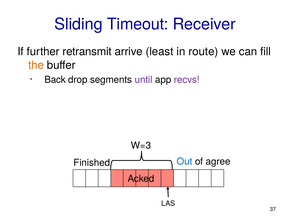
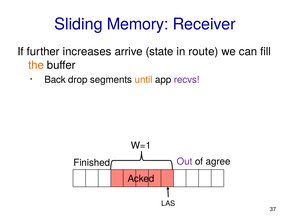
Timeout: Timeout -> Memory (138, 24)
retransmit: retransmit -> increases (87, 52)
least: least -> state (160, 52)
until colour: purple -> orange (144, 79)
W=3: W=3 -> W=1 (141, 145)
Out colour: blue -> purple (185, 161)
